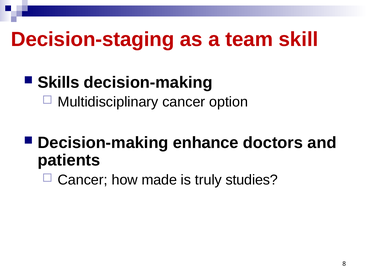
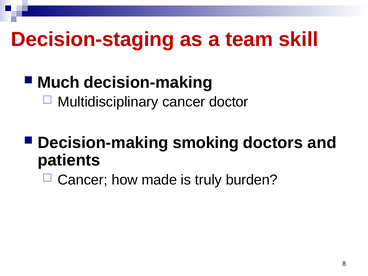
Skills: Skills -> Much (58, 82)
option: option -> doctor (229, 102)
enhance: enhance -> smoking (206, 143)
studies: studies -> burden (252, 180)
